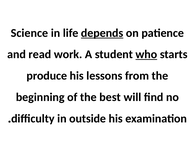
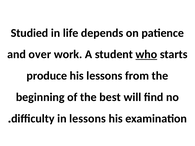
Science: Science -> Studied (29, 33)
depends underline: present -> none (102, 33)
read: read -> over (40, 54)
in outside: outside -> lessons (88, 119)
